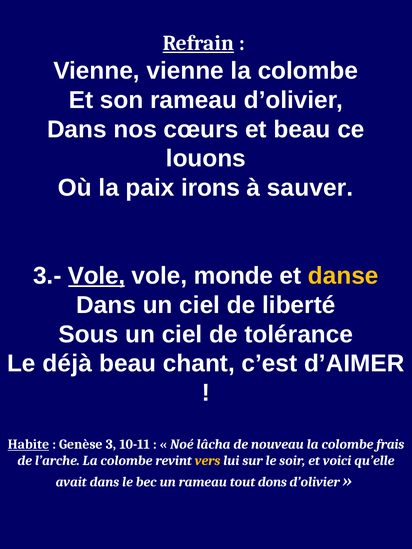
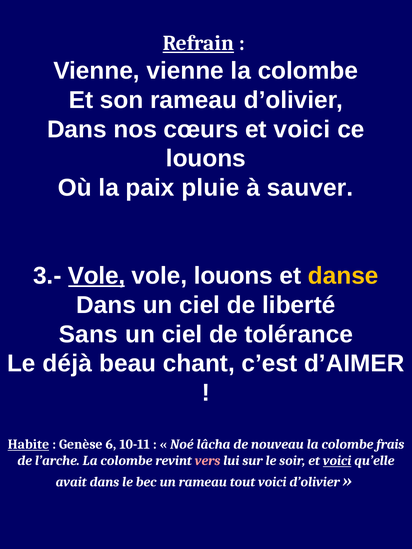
cœurs et beau: beau -> voici (302, 129)
irons: irons -> pluie (210, 188)
vole monde: monde -> louons (233, 276)
Sous: Sous -> Sans (88, 334)
3: 3 -> 6 (111, 445)
vers colour: yellow -> pink (208, 461)
voici underline: none -> present (337, 461)
tout dons: dons -> voici (272, 482)
